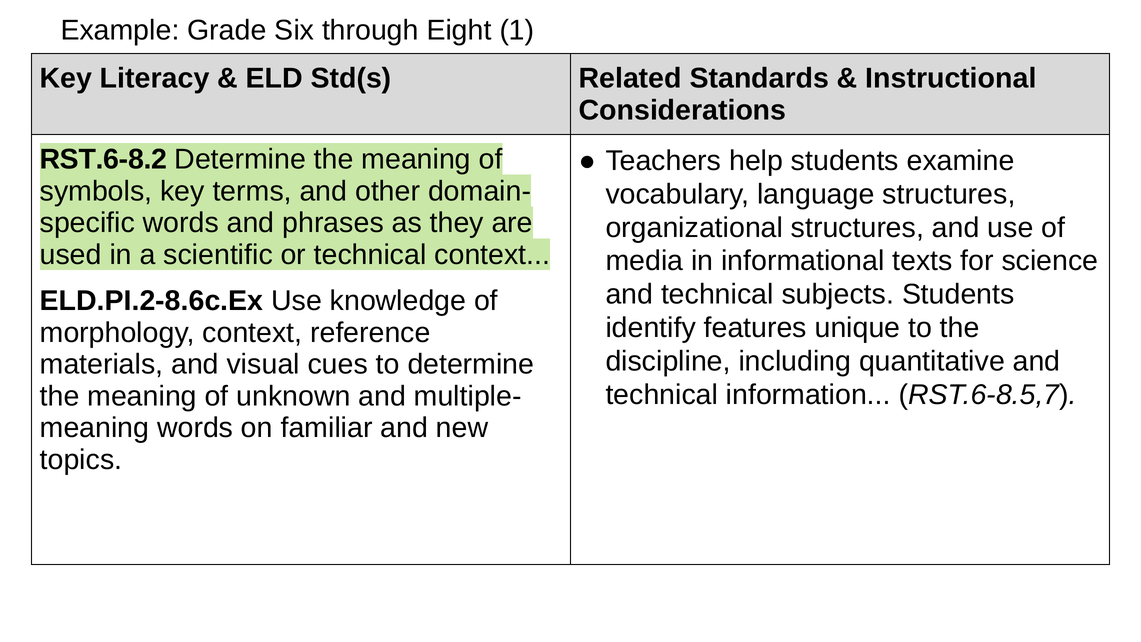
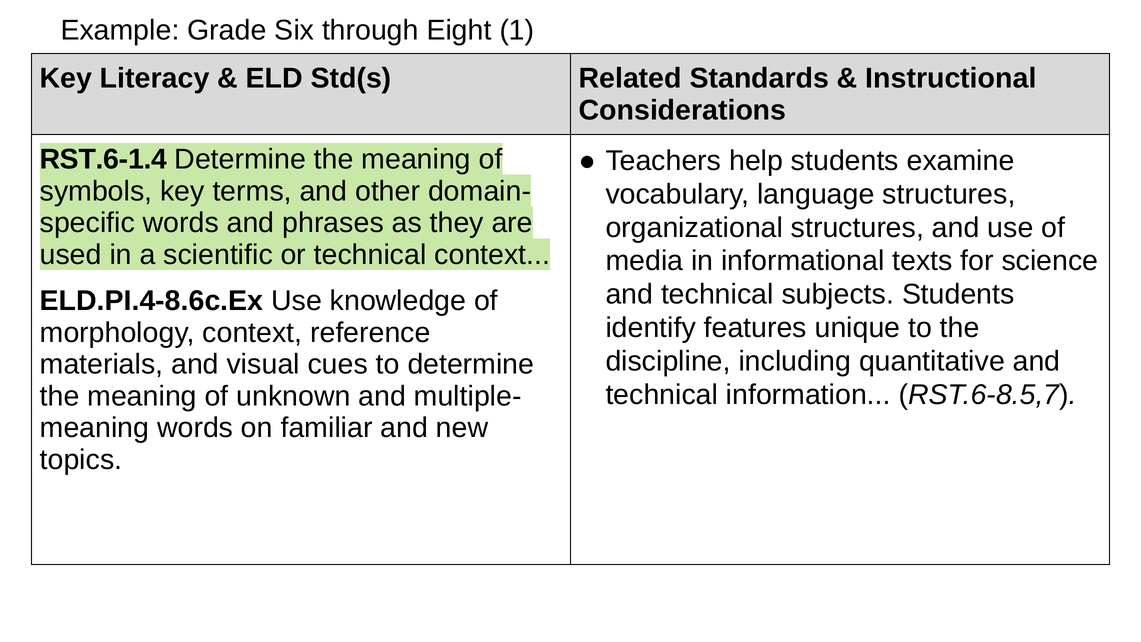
RST.6-8.2: RST.6-8.2 -> RST.6-1.4 (103, 159)
ELD.PI.2-8.6c.Ex: ELD.PI.2-8.6c.Ex -> ELD.PI.4-8.6c.Ex (152, 301)
